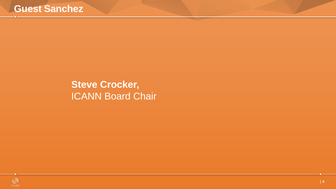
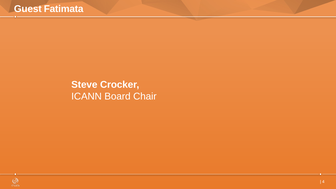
Sanchez: Sanchez -> Fatimata (64, 9)
